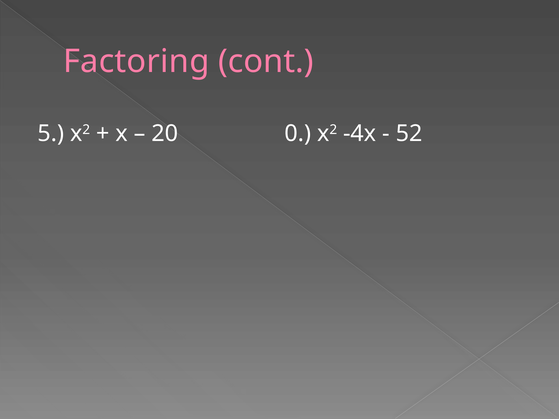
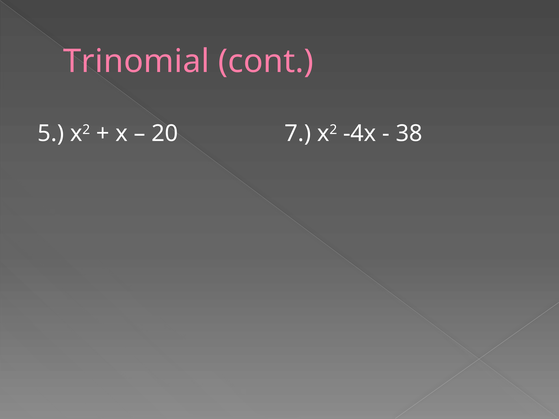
Factoring: Factoring -> Trinomial (136, 61)
0: 0 -> 7 (298, 133)
52: 52 -> 38 (409, 133)
